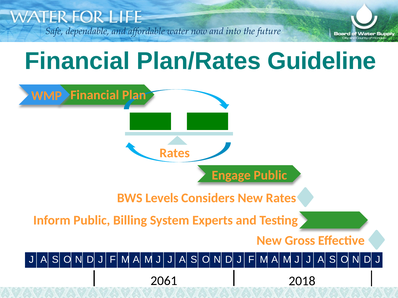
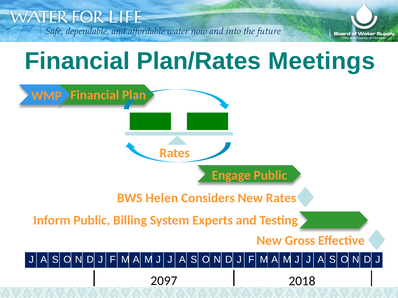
Guideline: Guideline -> Meetings (322, 61)
Levels: Levels -> Helen (162, 198)
2061: 2061 -> 2097 (164, 281)
